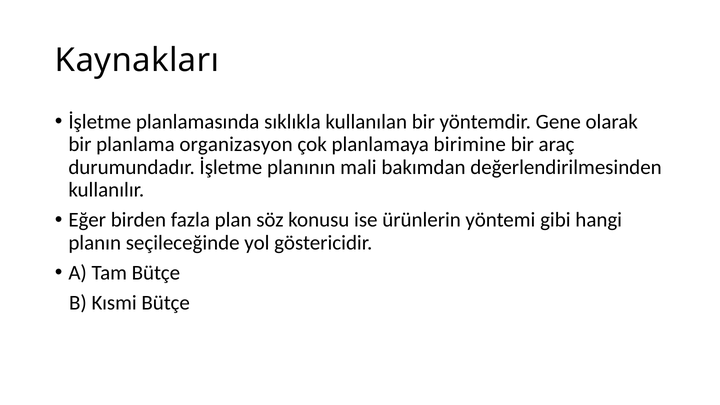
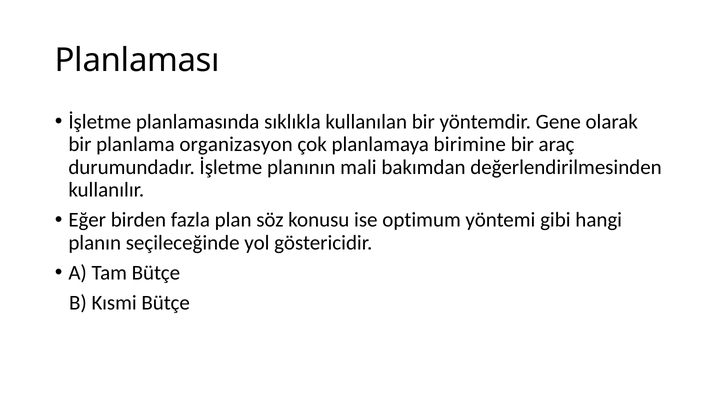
Kaynakları: Kaynakları -> Planlaması (137, 60)
ürünlerin: ürünlerin -> optimum (422, 220)
